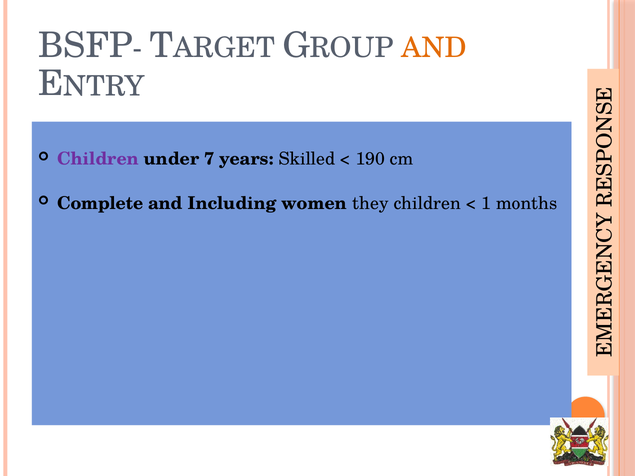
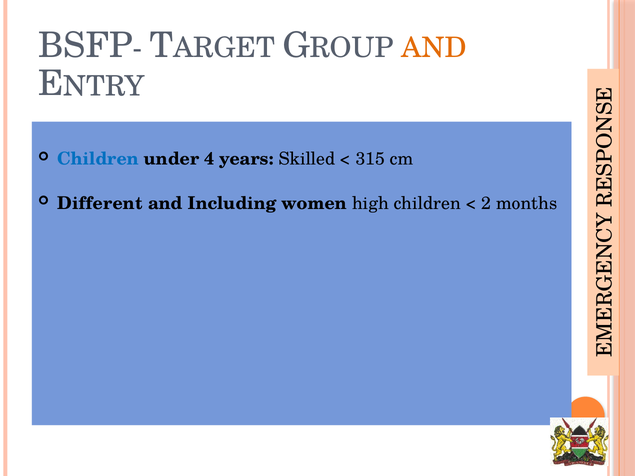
Children colour: purple -> blue (98, 159)
7: 7 -> 4 (209, 159)
190: 190 -> 315 (370, 159)
Complete: Complete -> Different (100, 204)
they: they -> high (371, 204)
1: 1 -> 2 (486, 204)
